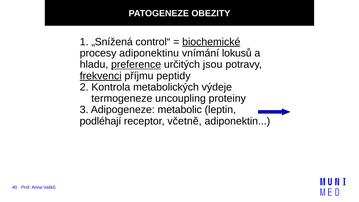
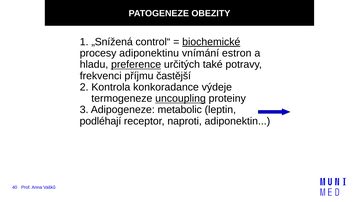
lokusů: lokusů -> estron (237, 53)
jsou: jsou -> také (213, 64)
frekvenci underline: present -> none (101, 76)
peptidy: peptidy -> častější (174, 76)
metabolických: metabolických -> konkoradance (166, 87)
uncoupling underline: none -> present (181, 98)
včetně: včetně -> naproti (185, 121)
